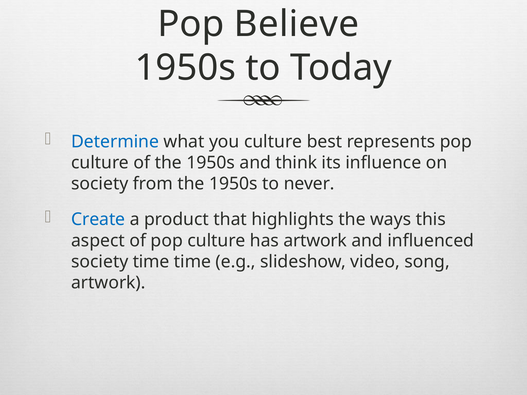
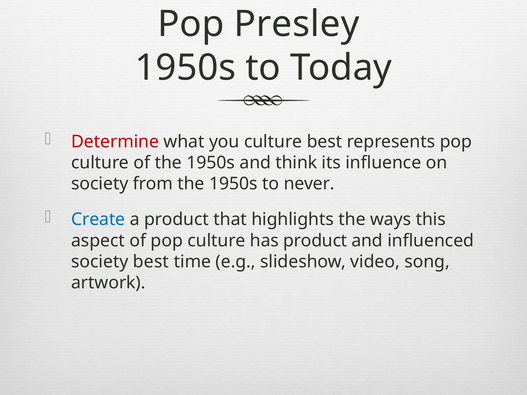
Believe: Believe -> Presley (297, 24)
Determine colour: blue -> red (115, 142)
has artwork: artwork -> product (315, 241)
society time: time -> best (151, 262)
